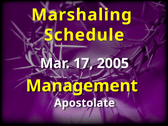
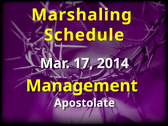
2005: 2005 -> 2014 (113, 63)
